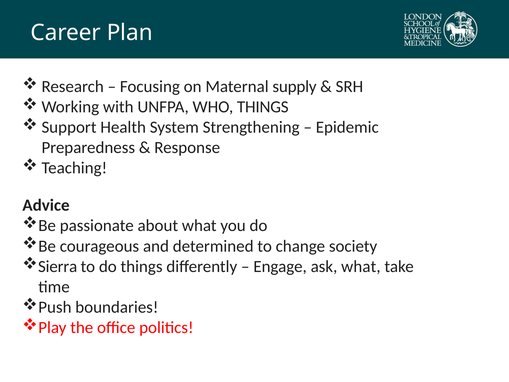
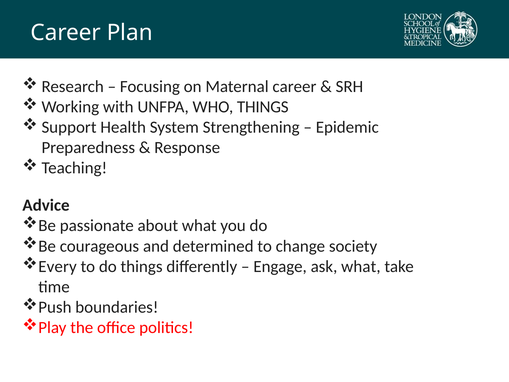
Maternal supply: supply -> career (294, 86)
Sierra: Sierra -> Every (58, 266)
